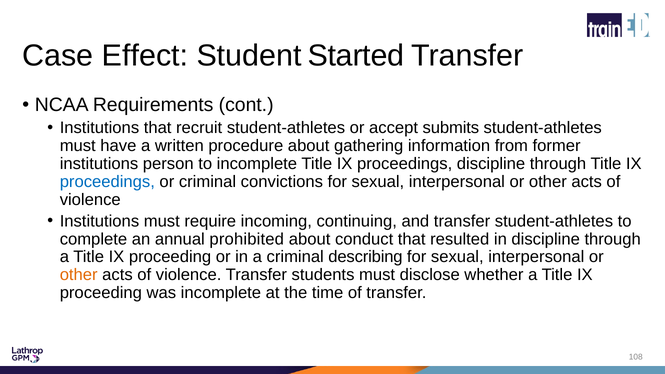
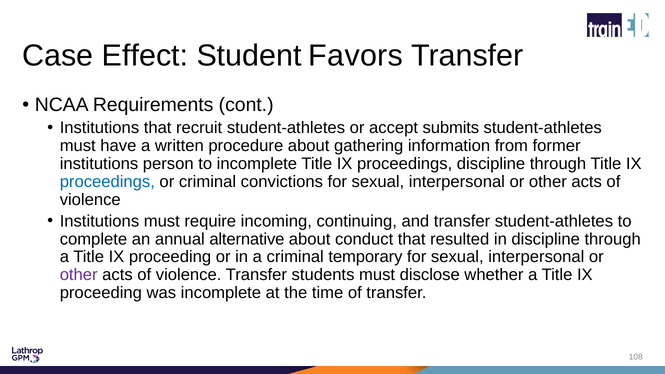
Started: Started -> Favors (356, 56)
prohibited: prohibited -> alternative (247, 239)
describing: describing -> temporary (365, 257)
other colour: orange -> purple (79, 275)
